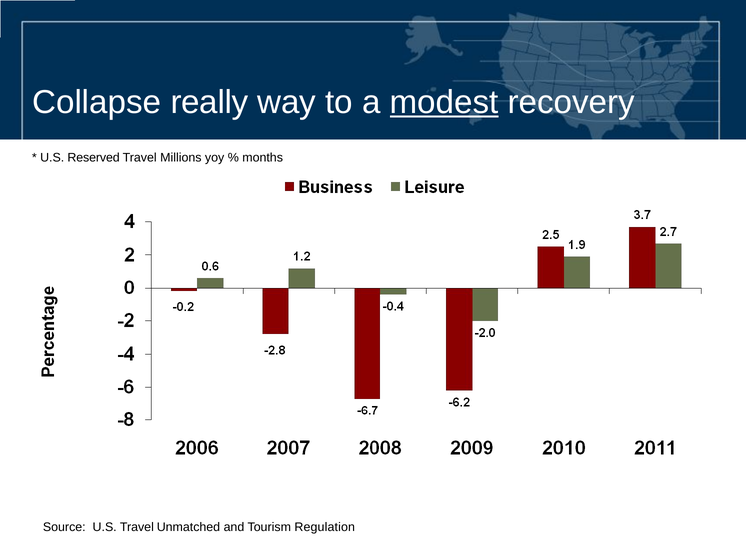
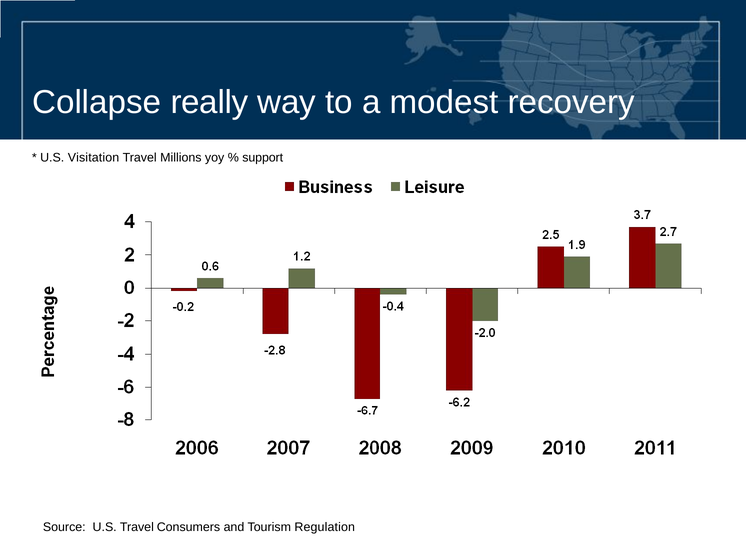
modest underline: present -> none (444, 102)
Reserved: Reserved -> Visitation (93, 158)
months: months -> support (263, 158)
Unmatched: Unmatched -> Consumers (188, 527)
